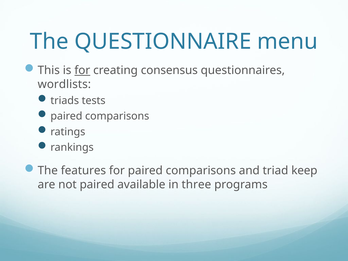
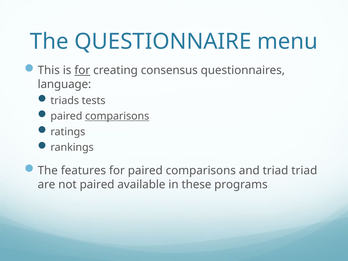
wordlists: wordlists -> language (64, 84)
comparisons underline: none -> present (117, 116)
triad keep: keep -> triad (304, 171)
three: three -> these (196, 184)
